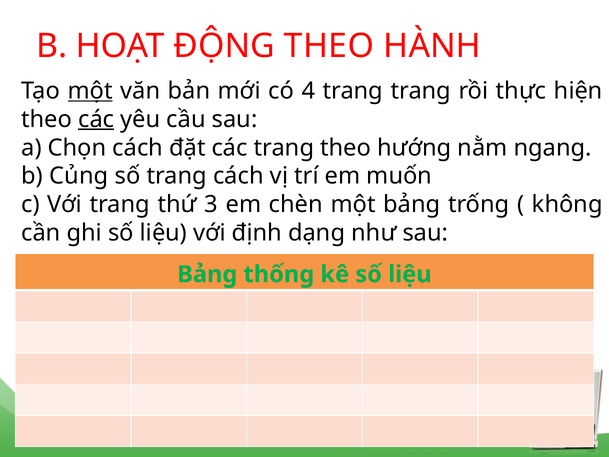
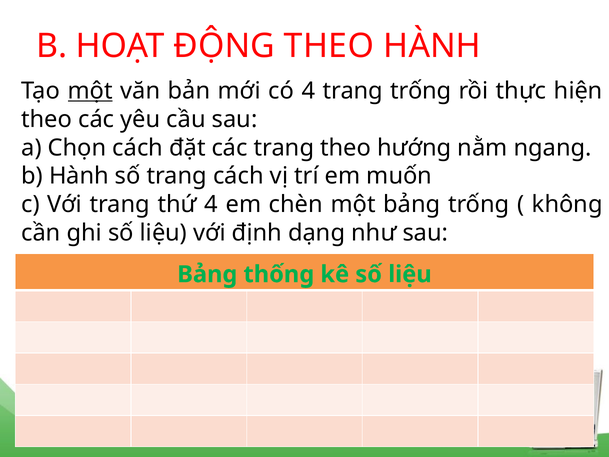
trang trang: trang -> trống (421, 91)
các underline: present -> none (96, 119)
b Củng: Củng -> Hành (79, 176)
thứ 3: 3 -> 4 (211, 204)
